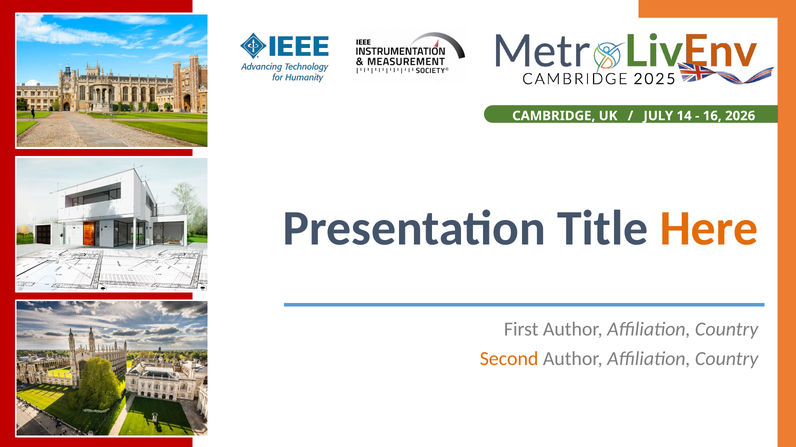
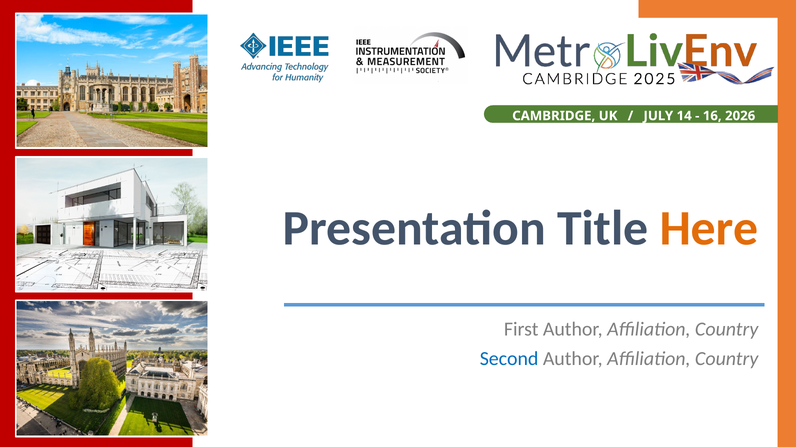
Second colour: orange -> blue (509, 359)
